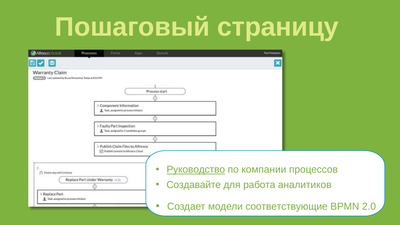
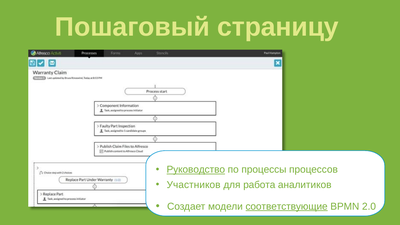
компании: компании -> процессы (264, 170)
Создавайте: Создавайте -> Участников (194, 185)
соответствующие underline: none -> present (287, 206)
